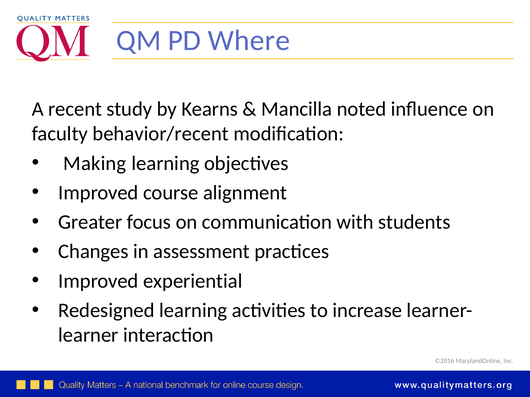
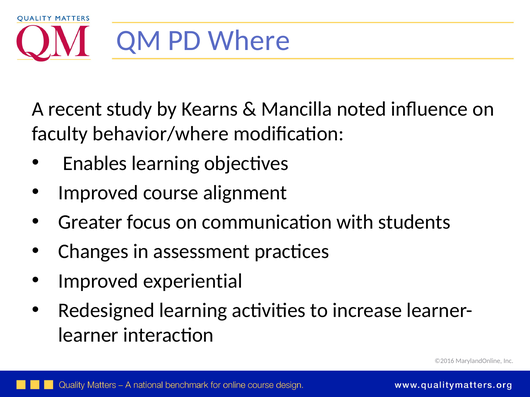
behavior/recent: behavior/recent -> behavior/where (161, 134)
Making: Making -> Enables (95, 163)
